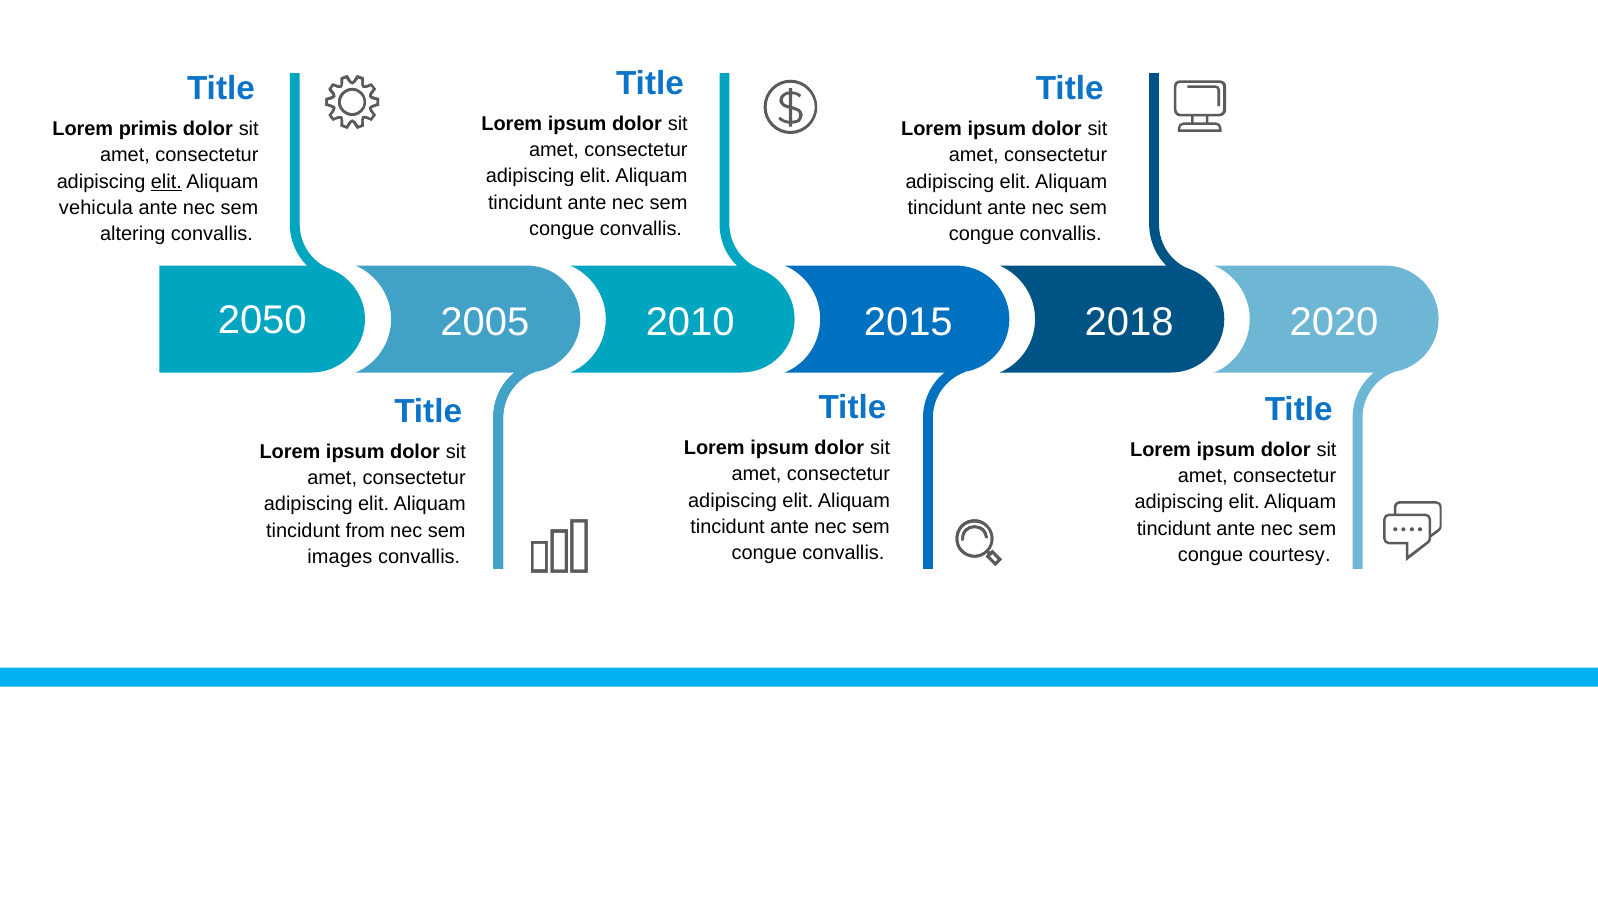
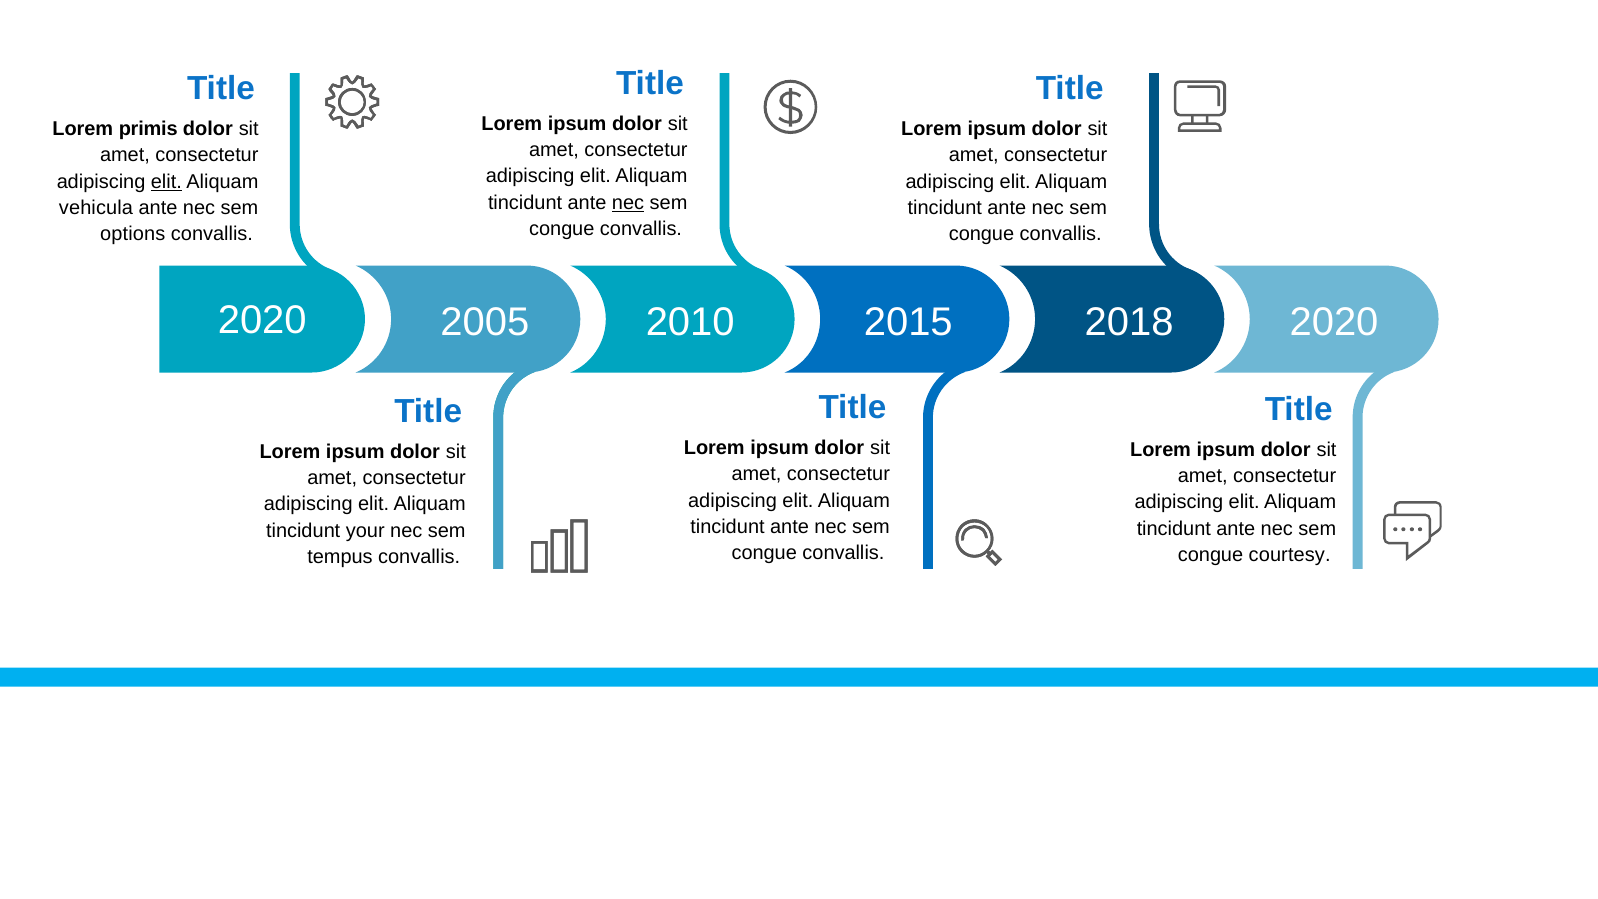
nec underline: none -> present (628, 203)
altering: altering -> options (133, 234)
2050: 2050 -> 2020 (262, 321)
from: from -> your (365, 530)
images: images -> tempus (340, 557)
